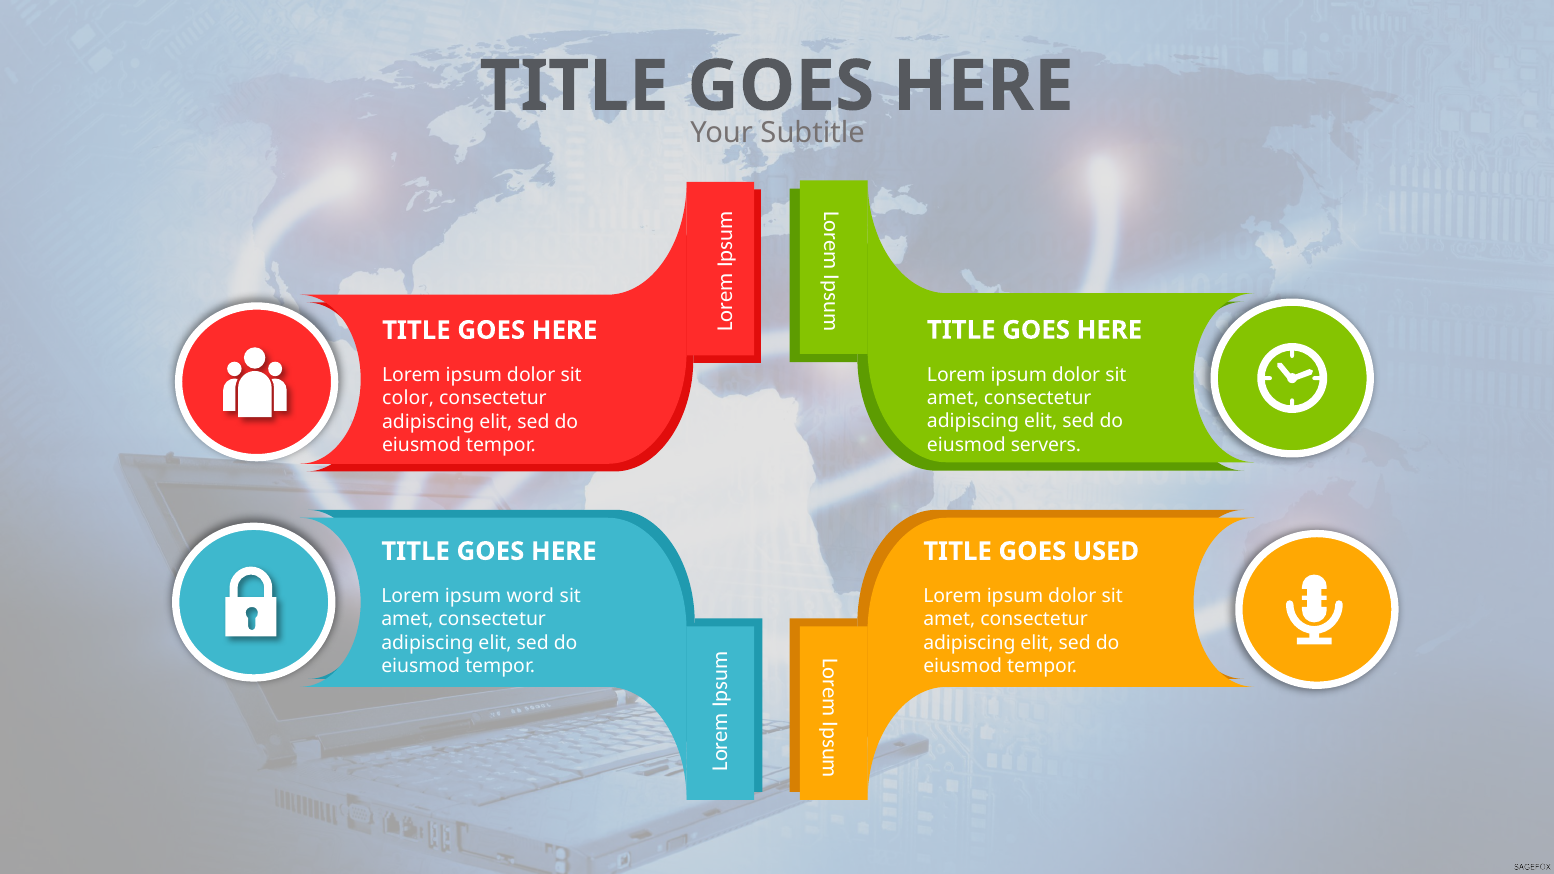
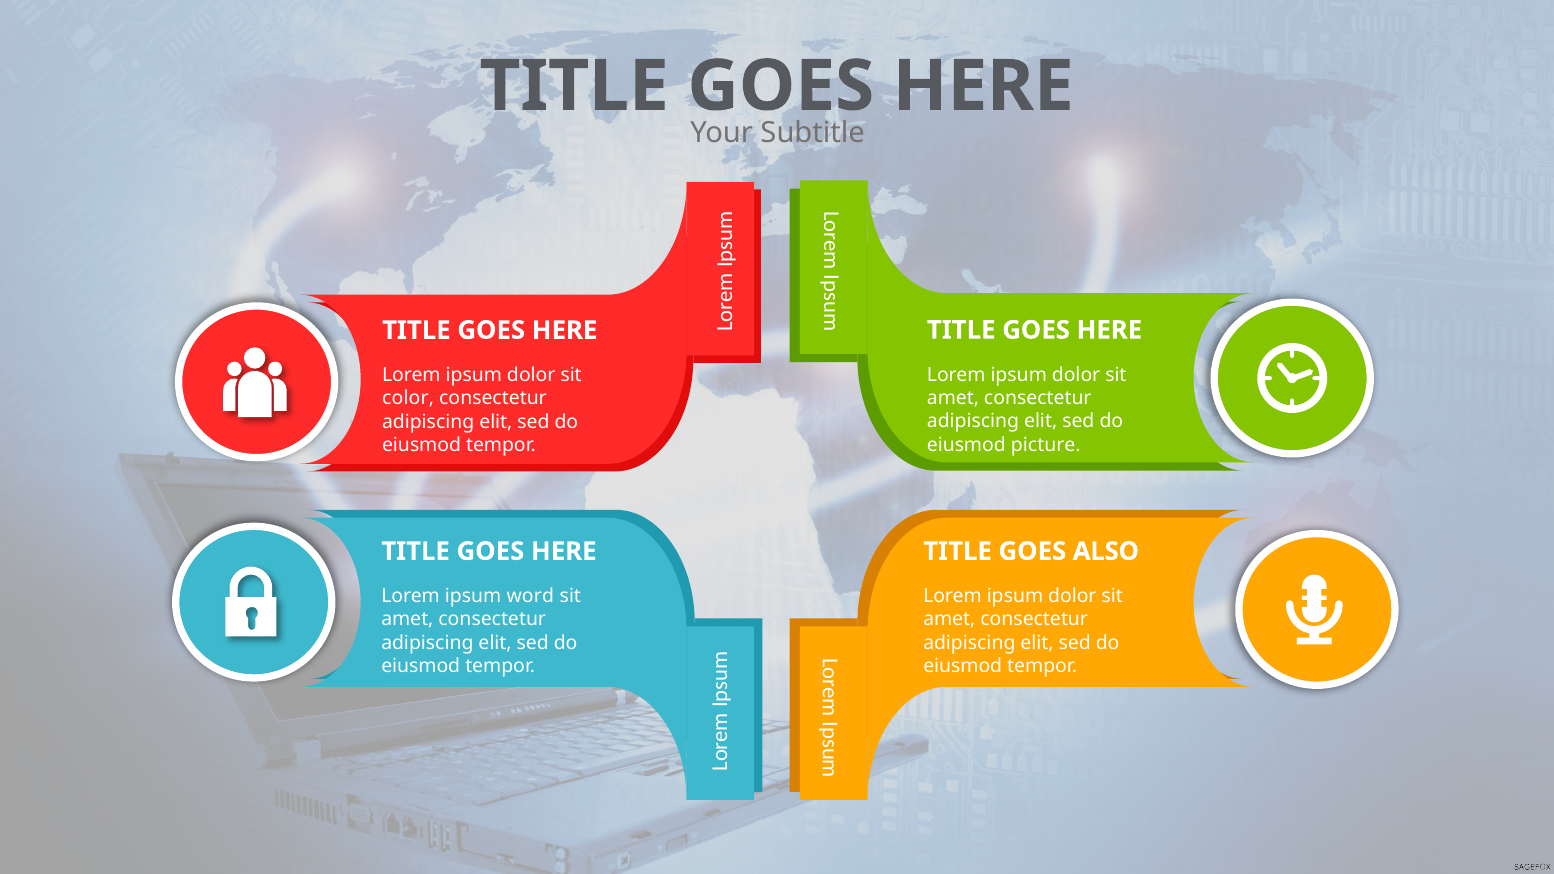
servers: servers -> picture (1046, 445)
USED: USED -> ALSO (1106, 551)
